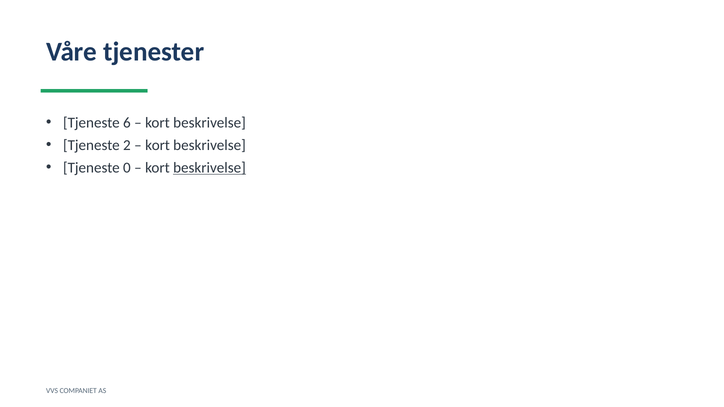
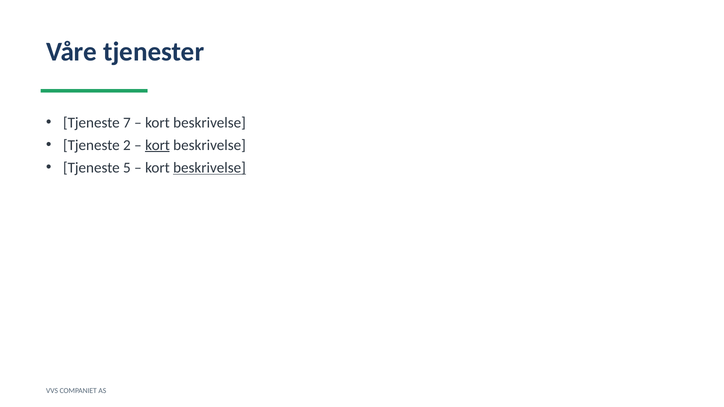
6: 6 -> 7 (127, 123)
kort underline: none -> present (158, 145)
0: 0 -> 5 (127, 168)
